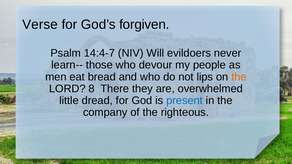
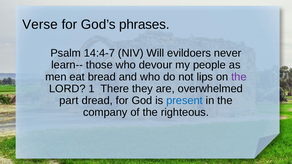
forgiven: forgiven -> phrases (144, 25)
the colour: orange -> purple (239, 77)
8: 8 -> 1 (92, 89)
little: little -> part (69, 101)
